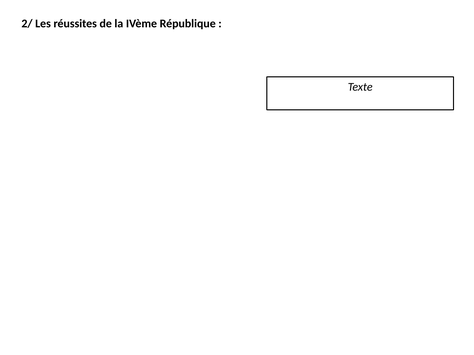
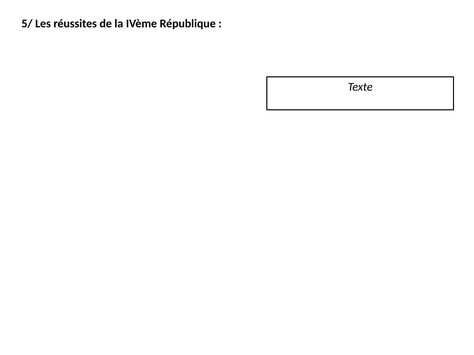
2/: 2/ -> 5/ (27, 24)
